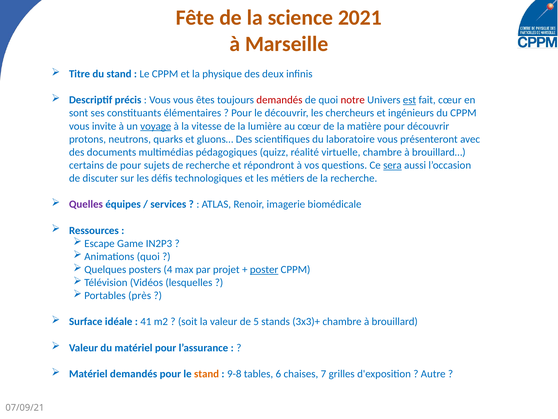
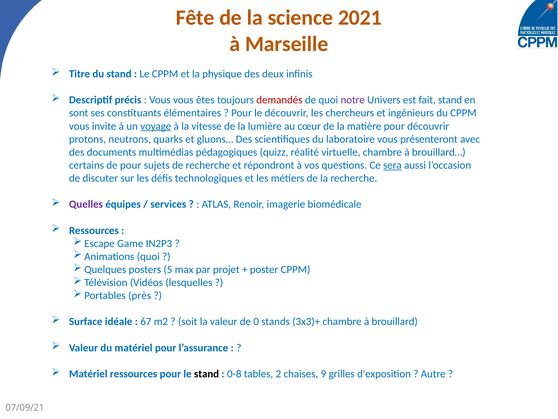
notre colour: red -> purple (353, 100)
est underline: present -> none (410, 100)
fait cœur: cœur -> stand (450, 100)
4: 4 -> 5 (168, 269)
poster underline: present -> none (264, 269)
41: 41 -> 67 (146, 321)
5: 5 -> 0 (256, 321)
Matériel demandés: demandés -> ressources (134, 373)
stand colour: orange -> black (207, 373)
9-8: 9-8 -> 0-8 (234, 373)
6: 6 -> 2 (278, 373)
7: 7 -> 9 (323, 373)
